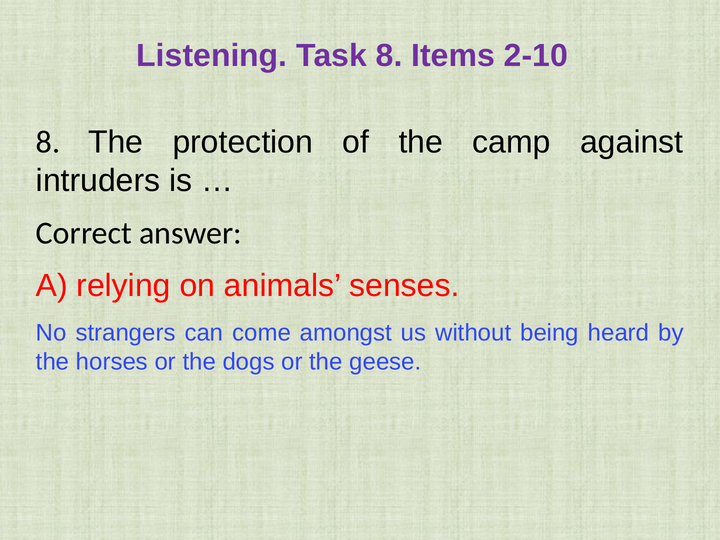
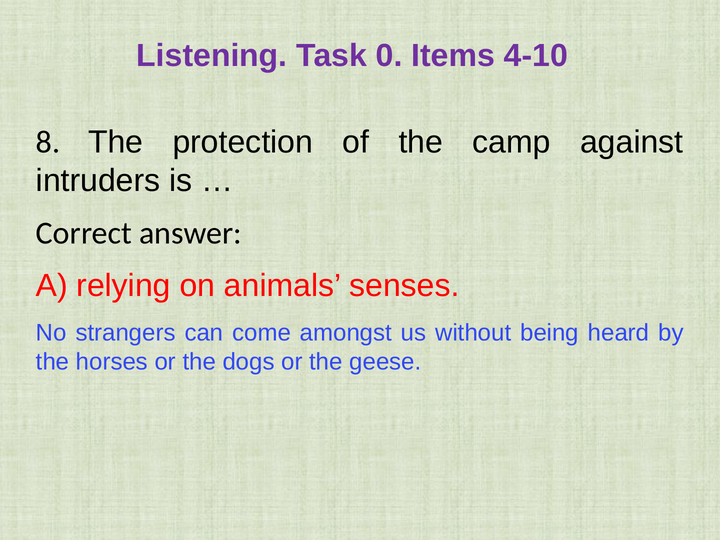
Task 8: 8 -> 0 (389, 55)
2-10: 2-10 -> 4-10 (536, 55)
